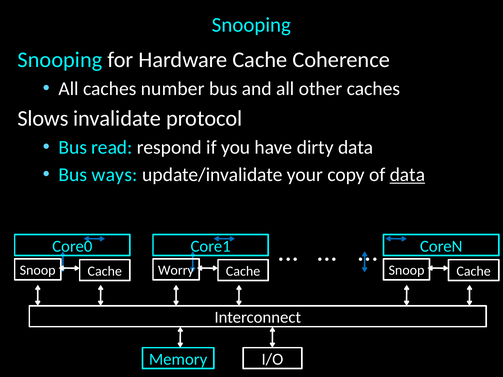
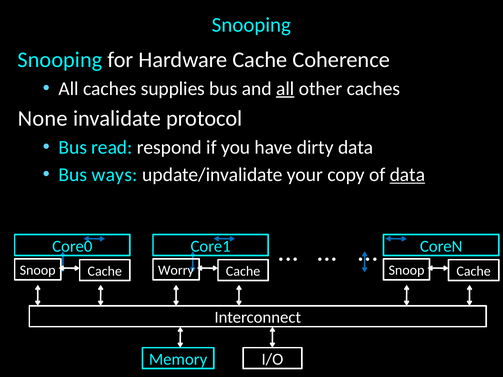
number: number -> supplies (173, 89)
all underline: none -> present (285, 89)
Slows: Slows -> None (43, 119)
